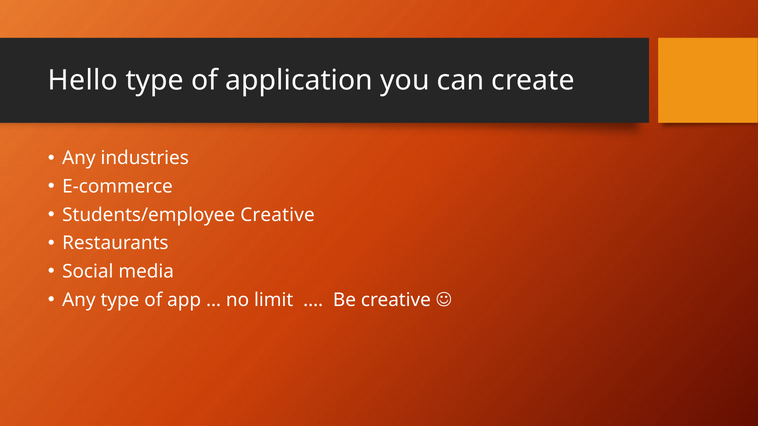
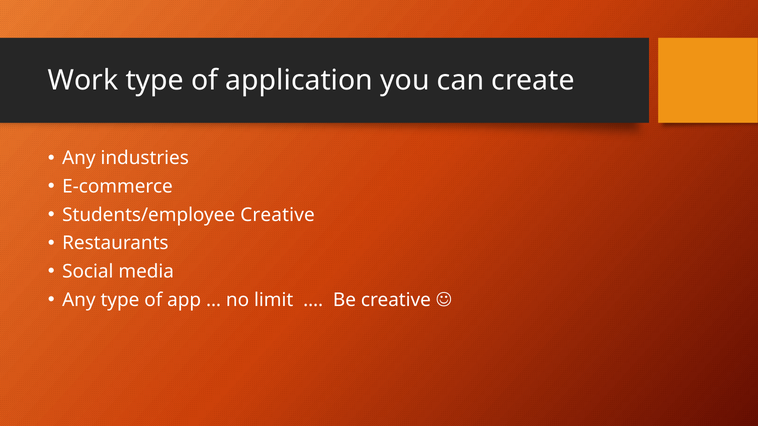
Hello: Hello -> Work (83, 80)
